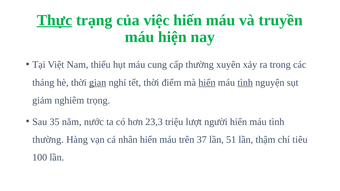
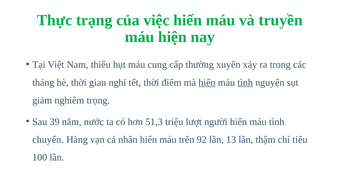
Thực underline: present -> none (55, 20)
gian underline: present -> none (98, 83)
35: 35 -> 39 (55, 122)
23,3: 23,3 -> 51,3 (154, 122)
thường: thường -> chuyển (48, 140)
37: 37 -> 92 (202, 140)
51: 51 -> 13 (231, 140)
